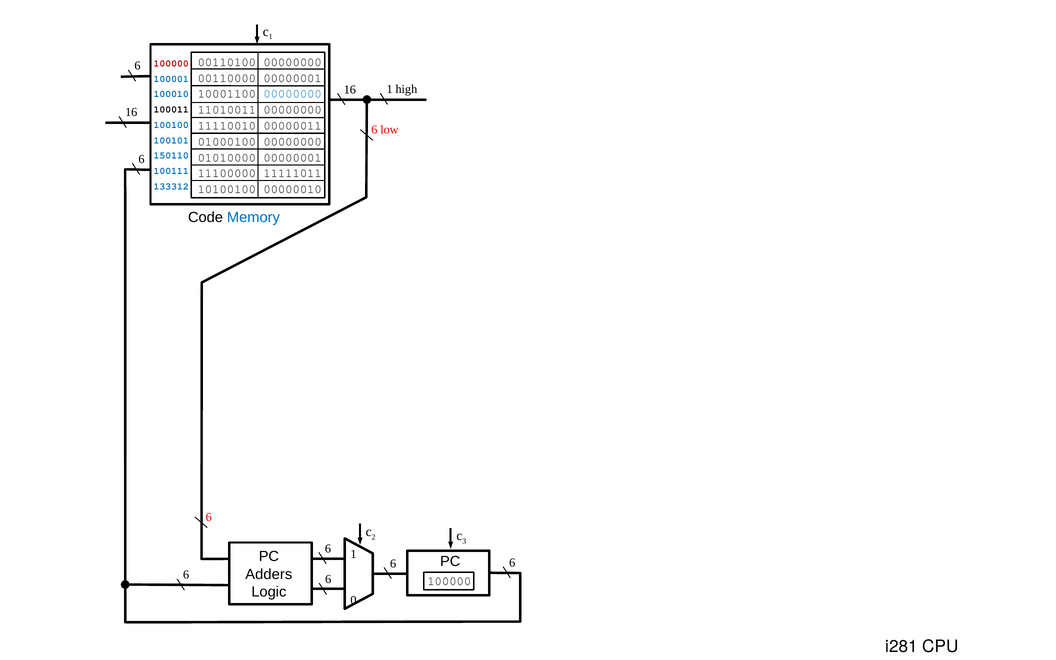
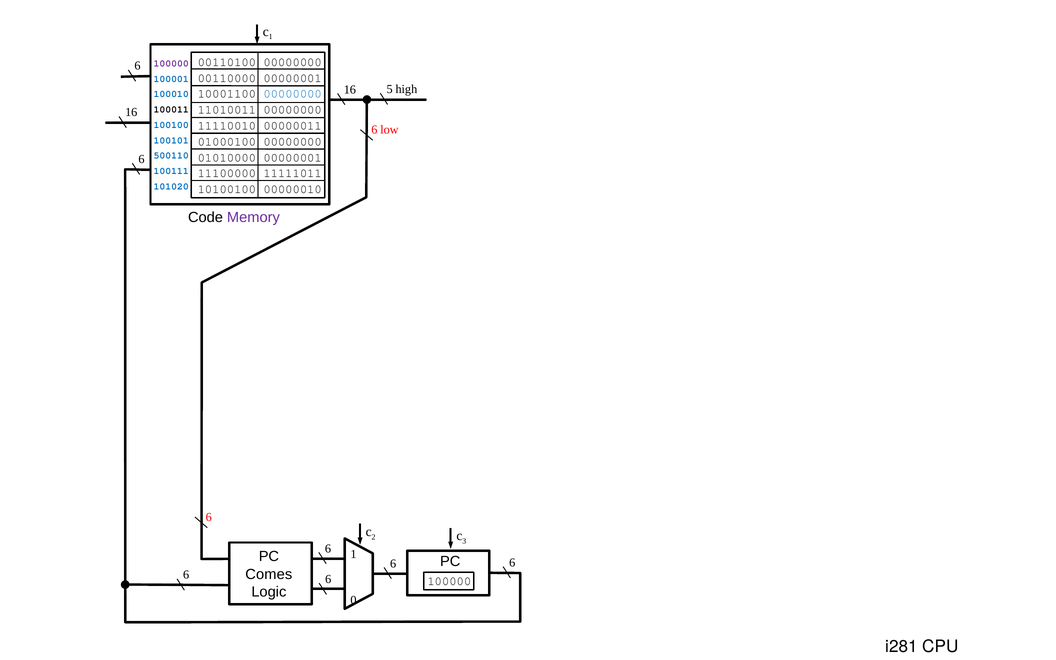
100000 colour: red -> purple (171, 63)
16 1: 1 -> 5 (390, 89)
150110: 150110 -> 500110 (171, 156)
133312: 133312 -> 101020 (171, 186)
Memory colour: blue -> purple (253, 217)
Adders: Adders -> Comes (269, 574)
